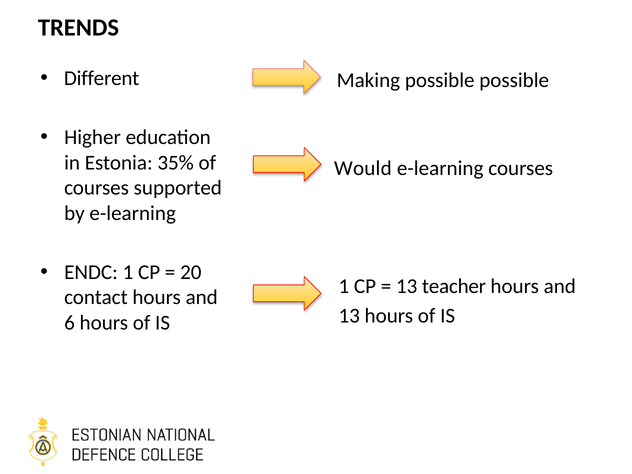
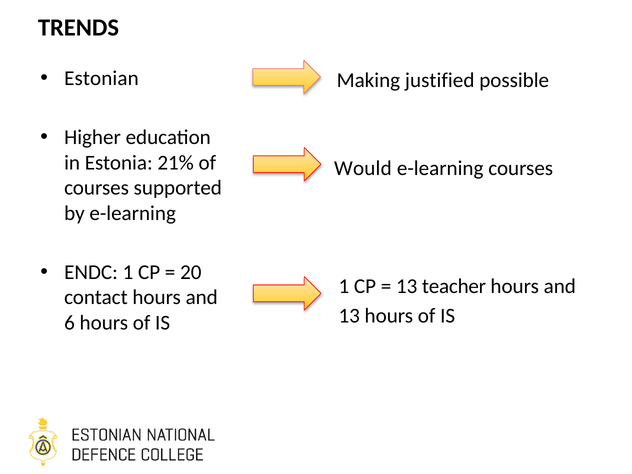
Different: Different -> Estonian (101, 78)
Making possible: possible -> justified (440, 80)
35%: 35% -> 21% (176, 163)
